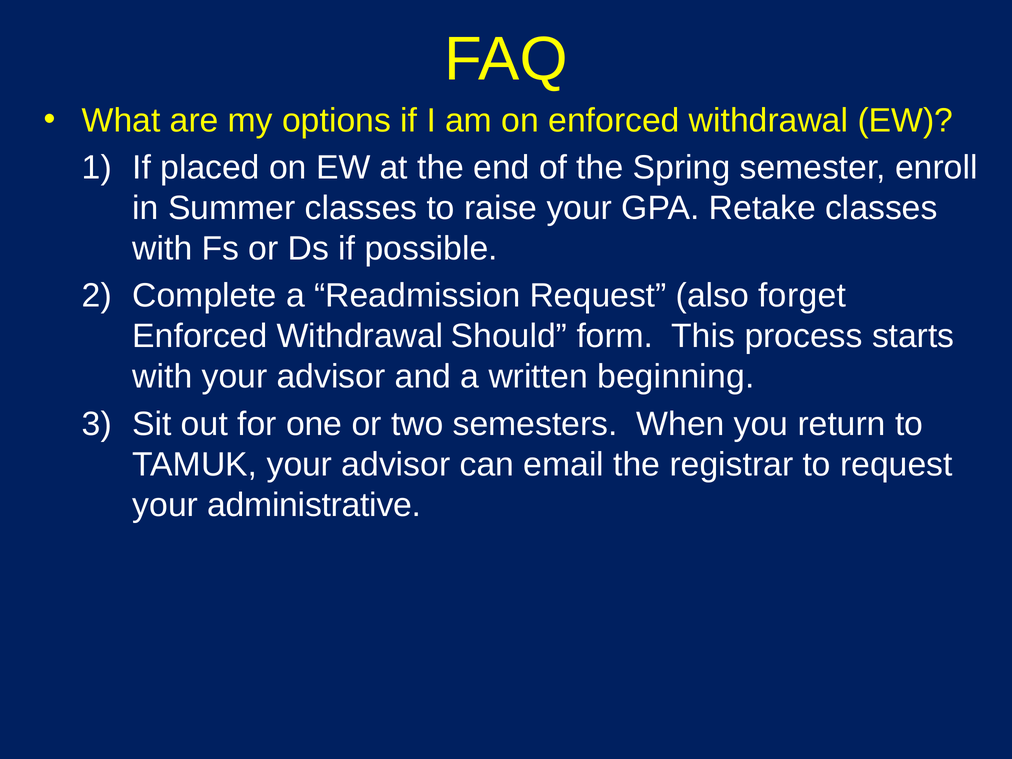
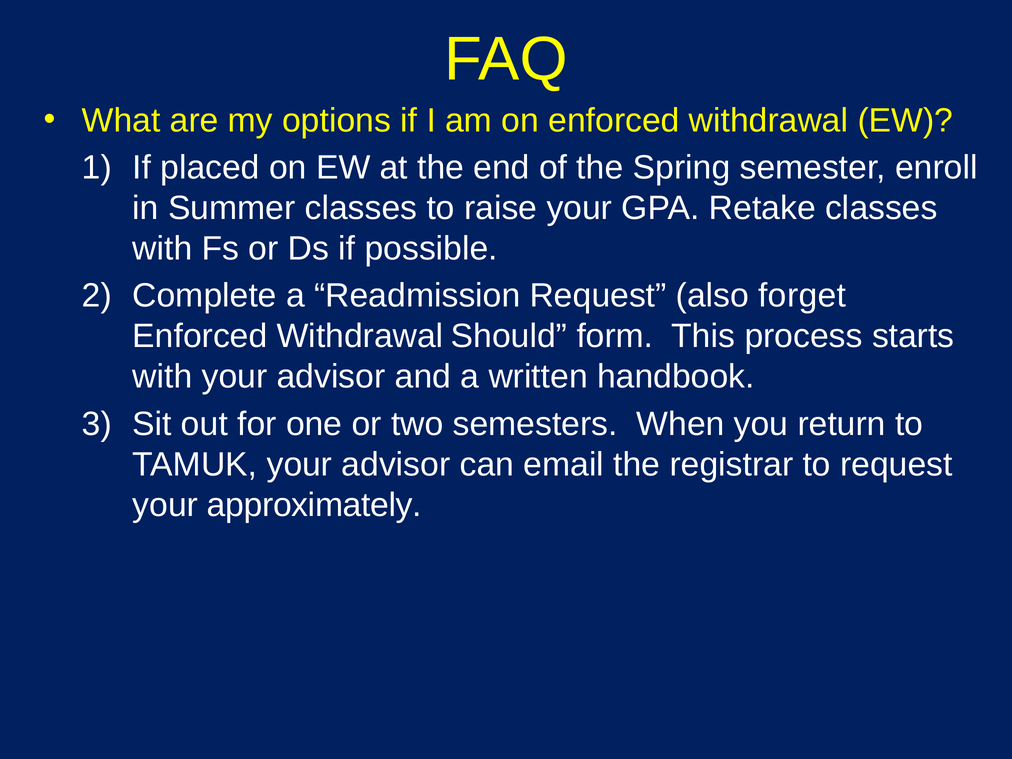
beginning: beginning -> handbook (676, 377)
administrative: administrative -> approximately (314, 505)
